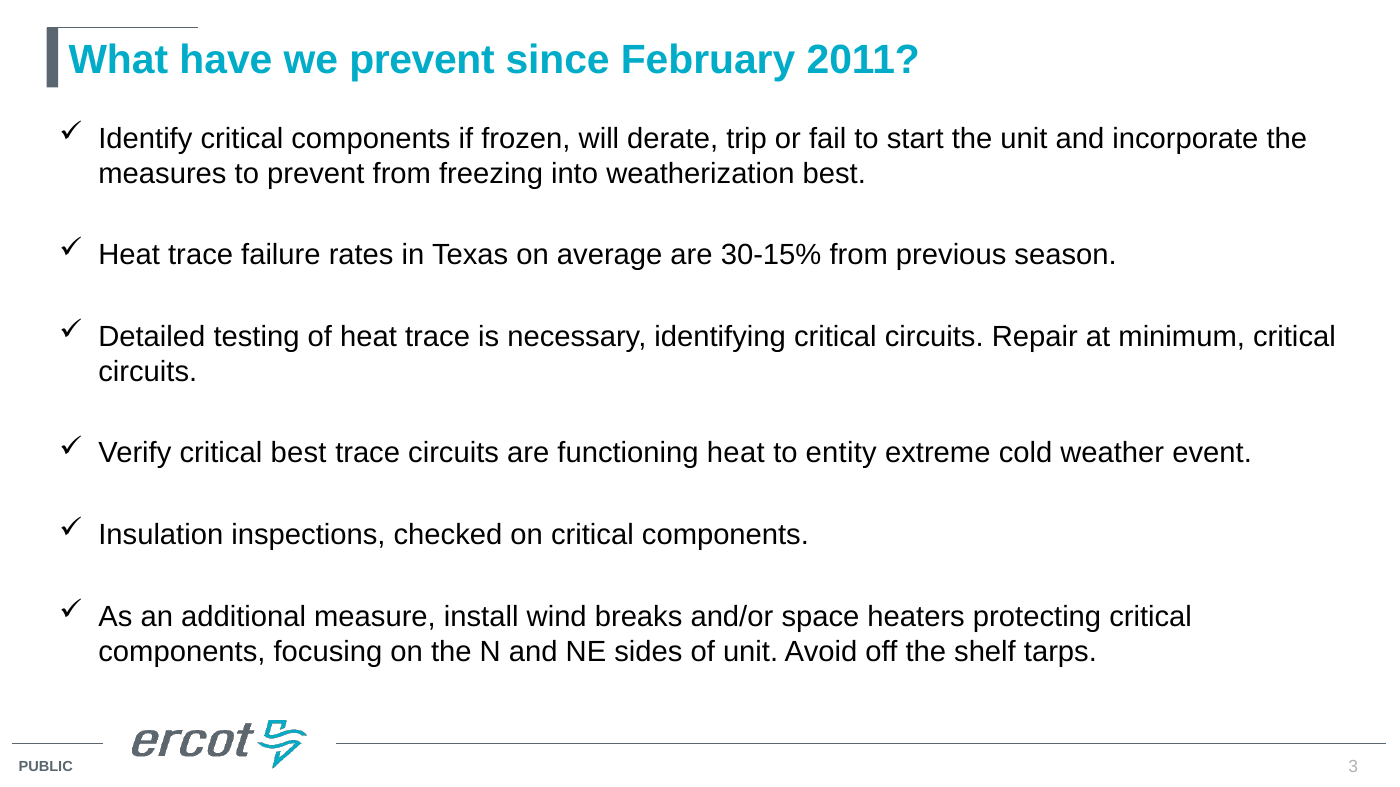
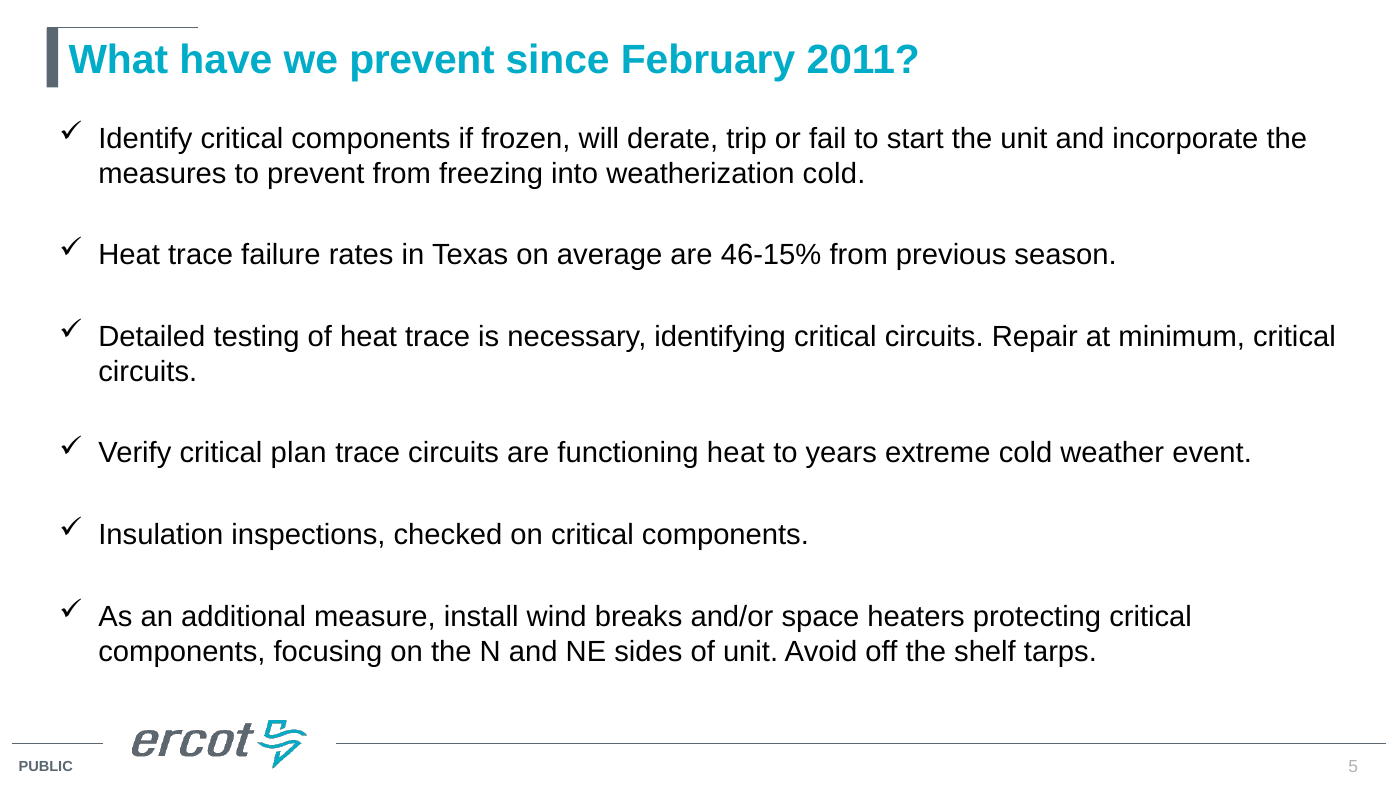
weatherization best: best -> cold (834, 173)
30-15%: 30-15% -> 46-15% (771, 255)
critical best: best -> plan (299, 454)
entity: entity -> years (841, 454)
3: 3 -> 5 (1353, 767)
